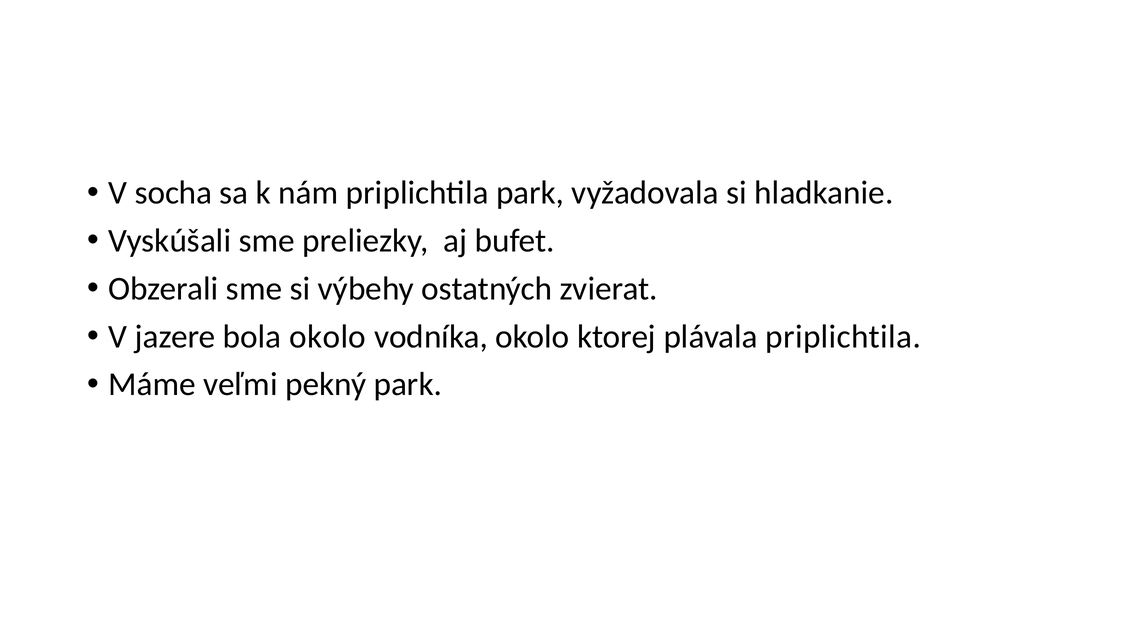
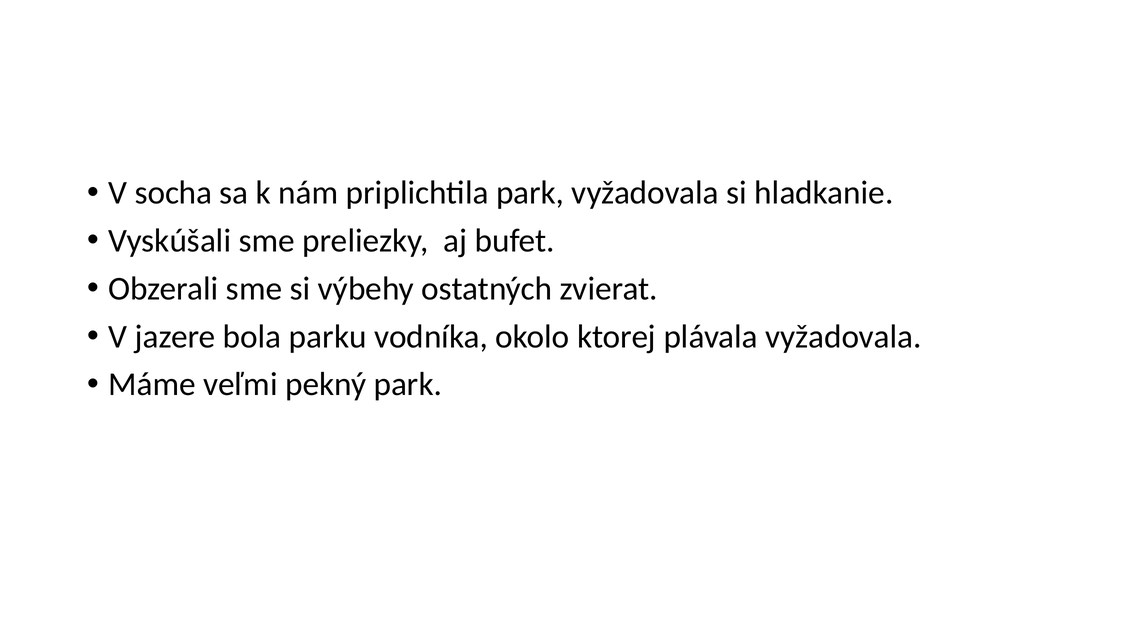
bola okolo: okolo -> parku (328, 337)
plávala priplichtila: priplichtila -> vyžadovala (843, 337)
